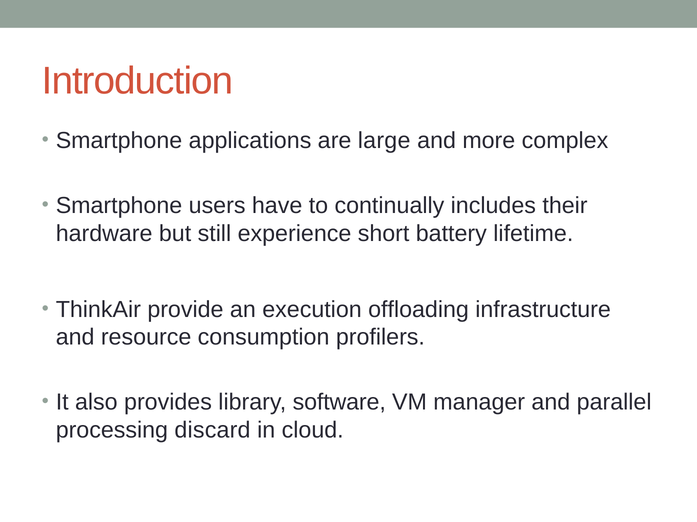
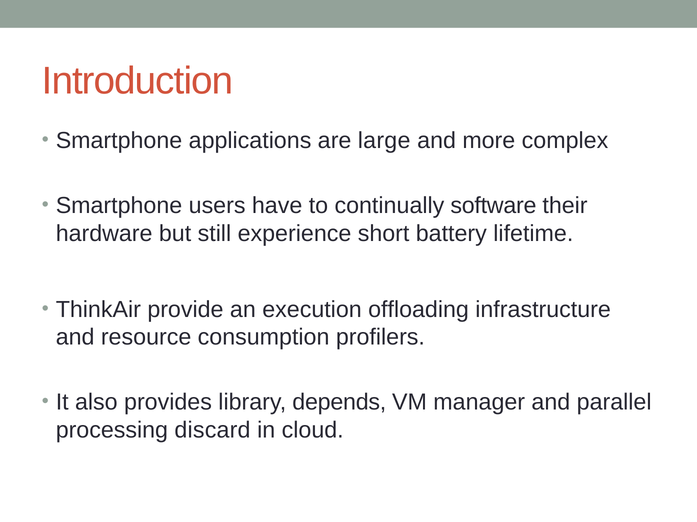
includes: includes -> software (493, 206)
software: software -> depends (339, 403)
